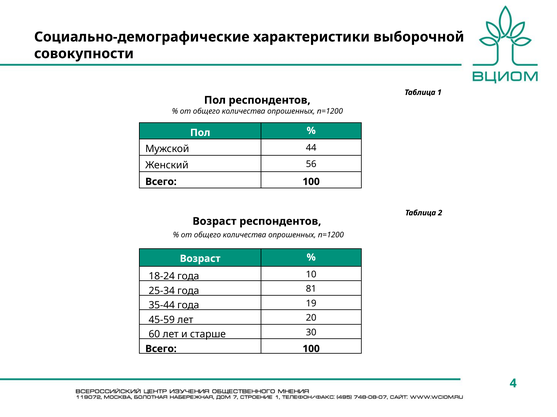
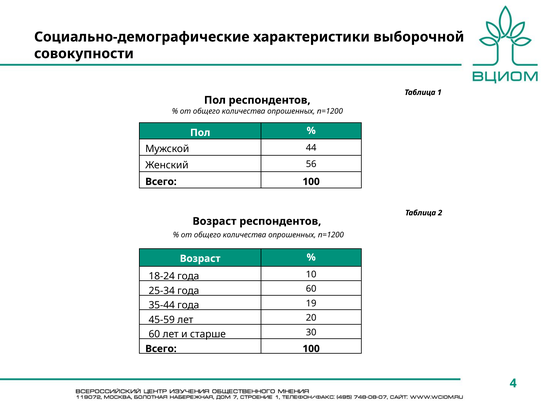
года 81: 81 -> 60 (311, 289)
